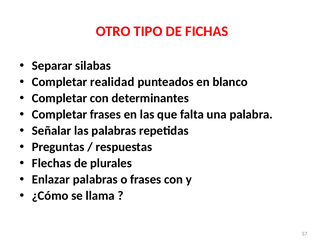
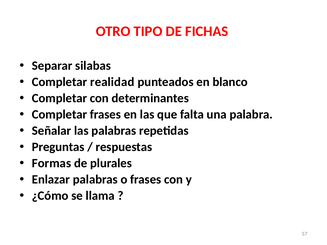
Flechas: Flechas -> Formas (51, 163)
